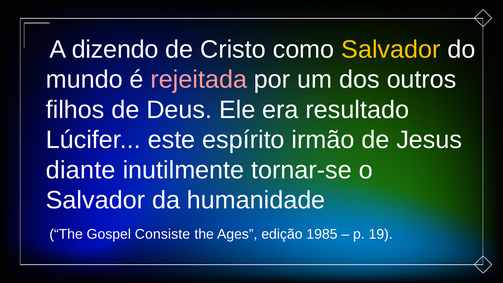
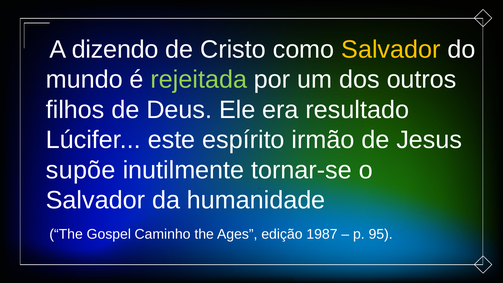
rejeitada colour: pink -> light green (199, 80)
diante: diante -> supõe (81, 170)
Consiste: Consiste -> Caminho (163, 234)
1985: 1985 -> 1987 (322, 234)
19: 19 -> 95 (381, 234)
